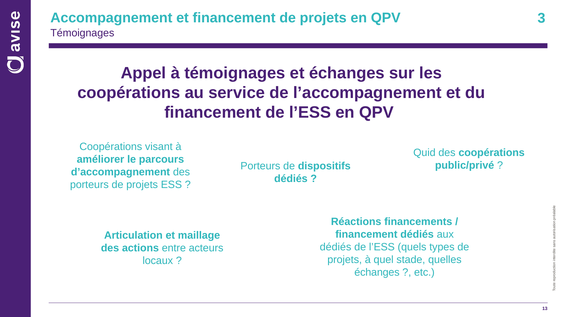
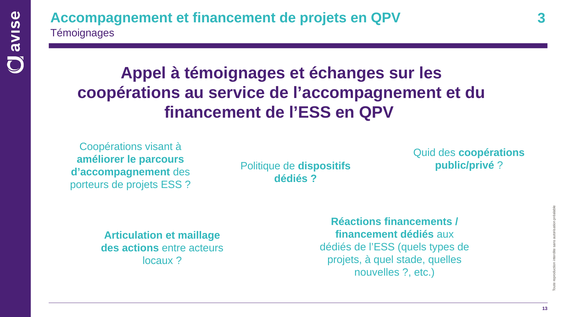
Porteurs: Porteurs -> Politique (260, 166)
échanges: échanges -> nouvelles (377, 272)
